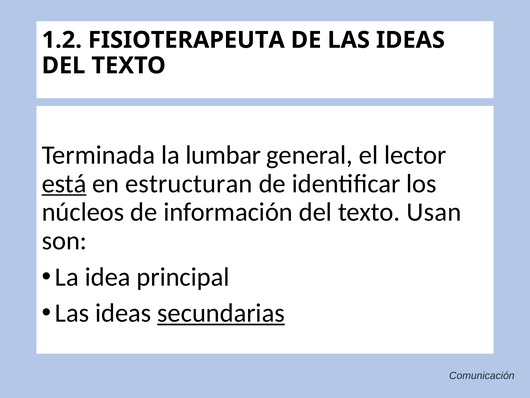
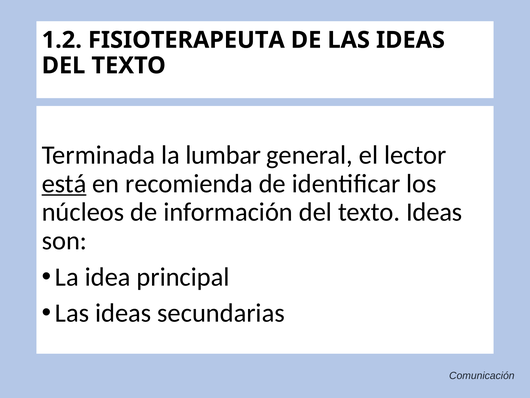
estructuran: estructuran -> recomienda (189, 183)
texto Usan: Usan -> Ideas (434, 212)
secundarias underline: present -> none (221, 313)
